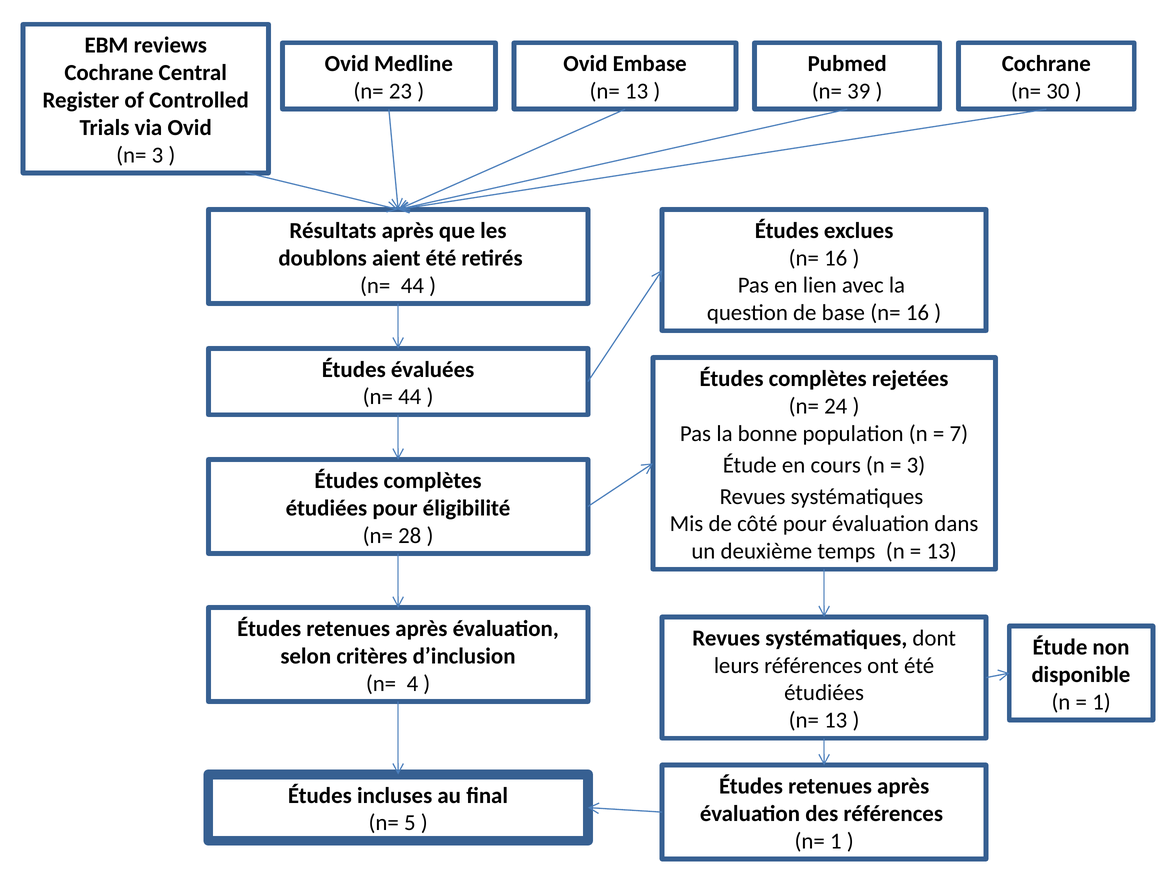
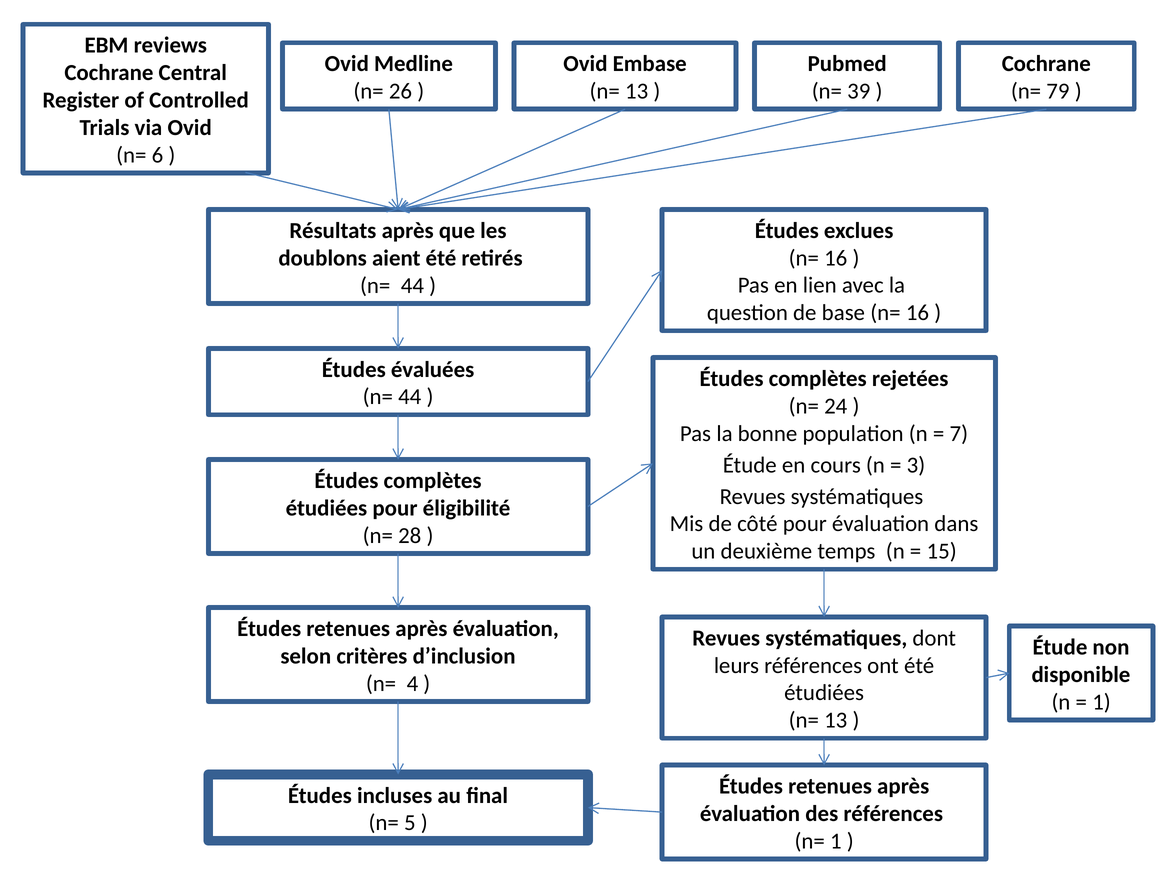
23: 23 -> 26 (400, 91)
30: 30 -> 79 (1058, 91)
n= 3: 3 -> 6 (157, 155)
13: 13 -> 15 (942, 551)
